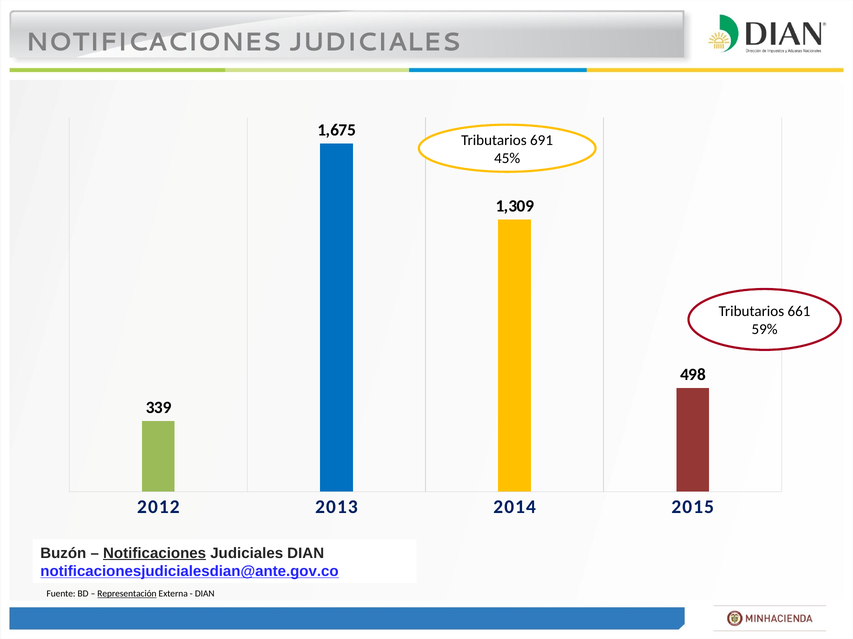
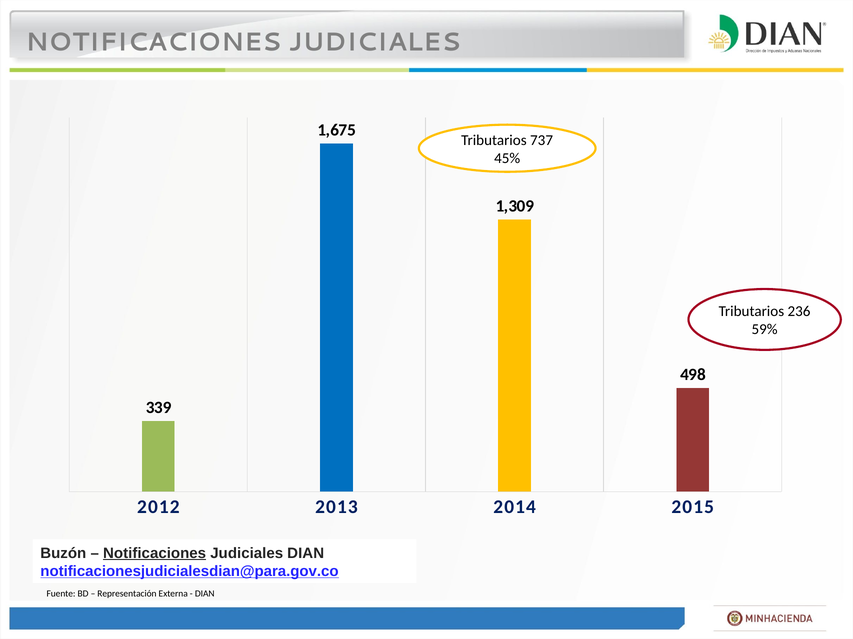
691: 691 -> 737 (542, 140)
661: 661 -> 236 (799, 312)
notificacionesjudicialesdian@ante.gov.co: notificacionesjudicialesdian@ante.gov.co -> notificacionesjudicialesdian@para.gov.co (189, 572)
Representación underline: present -> none (127, 594)
